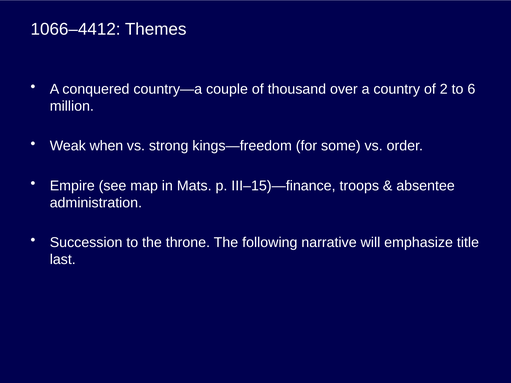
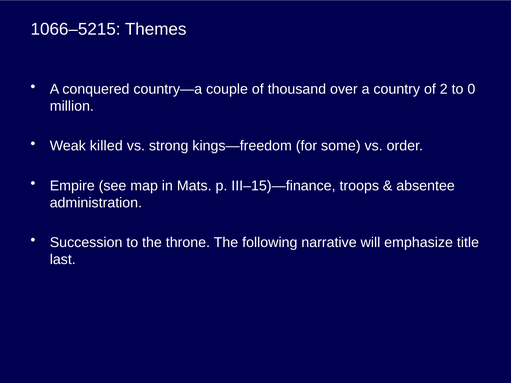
1066–4412: 1066–4412 -> 1066–5215 (76, 29)
6: 6 -> 0 (471, 89)
when: when -> killed (106, 146)
